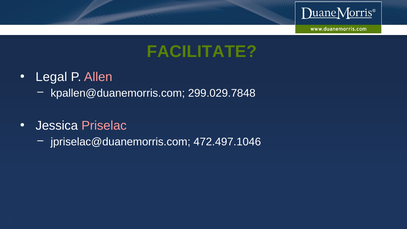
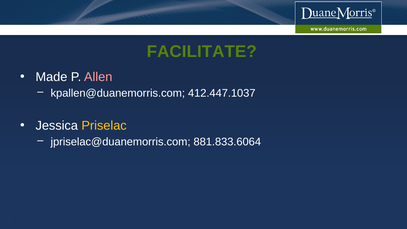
Legal: Legal -> Made (51, 77)
299.029.7848: 299.029.7848 -> 412.447.1037 (222, 93)
Priselac colour: pink -> yellow (104, 125)
472.497.1046: 472.497.1046 -> 881.833.6064 (227, 142)
